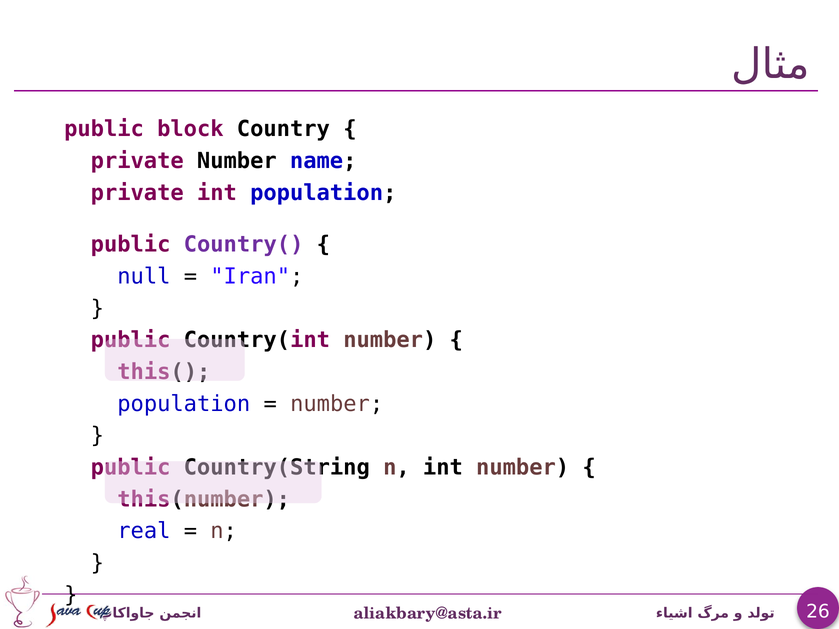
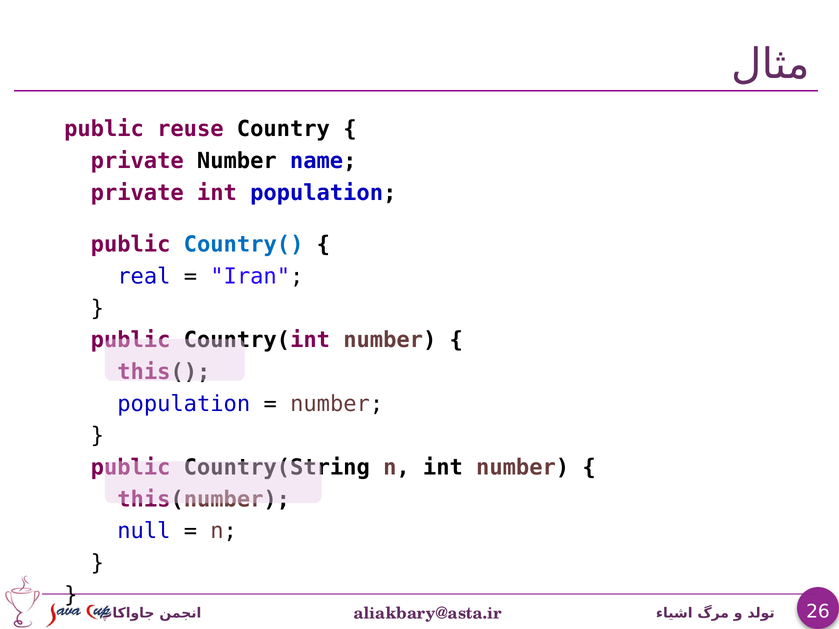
block: block -> reuse (190, 129)
Country( colour: purple -> blue (244, 245)
null: null -> real (144, 277)
real: real -> null (144, 531)
